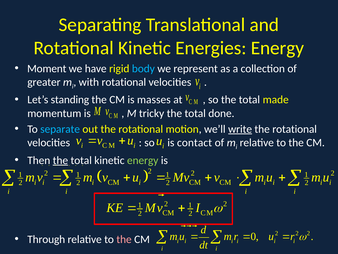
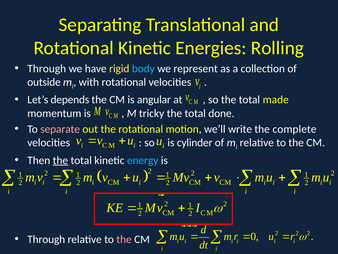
Energies Energy: Energy -> Rolling (277, 48)
Moment: Moment -> Through (47, 68)
greater: greater -> outside (44, 82)
standing: standing -> depends (70, 100)
masses: masses -> angular (154, 100)
separate colour: light blue -> pink (60, 129)
write underline: present -> none (240, 129)
rotational: rotational -> complete (294, 129)
contact: contact -> cylinder (195, 142)
energy colour: light green -> light blue (143, 160)
